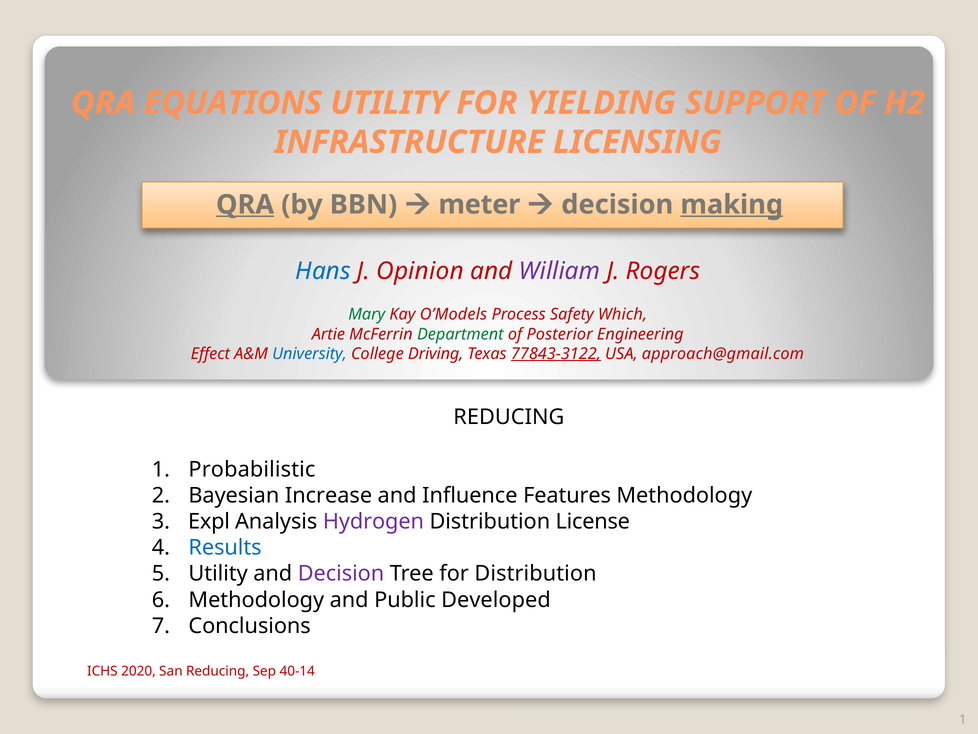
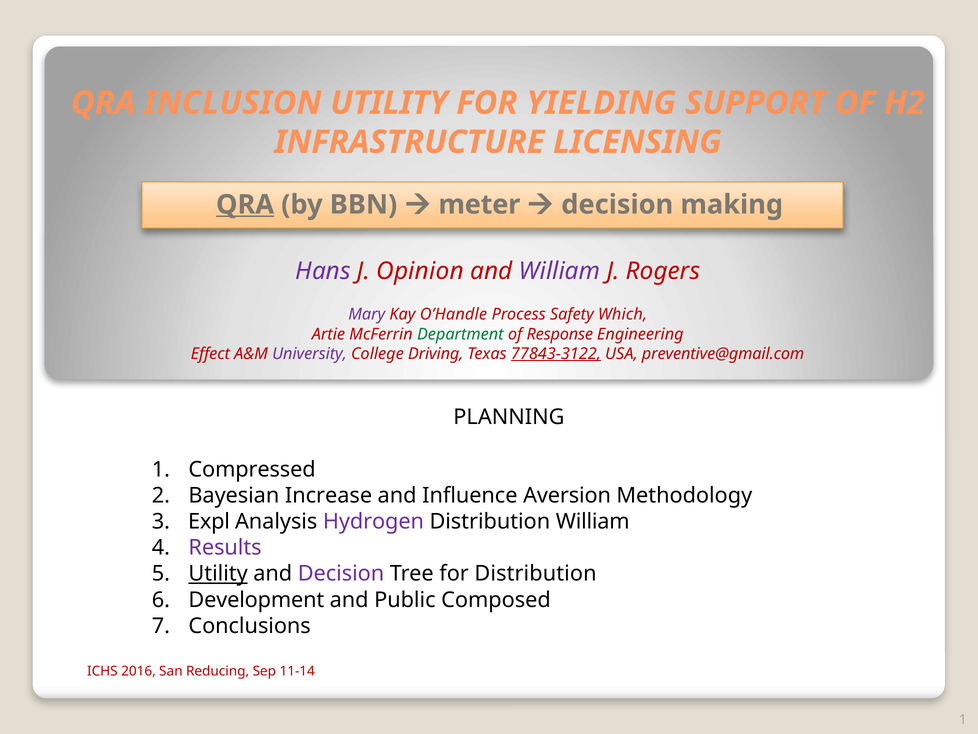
EQUATIONS: EQUATIONS -> INCLUSION (233, 103)
making underline: present -> none (732, 204)
Hans colour: blue -> purple (323, 271)
Mary colour: green -> purple (367, 314)
O’Models: O’Models -> O’Handle (453, 314)
Posterior: Posterior -> Response (560, 334)
University colour: blue -> purple (309, 353)
approach@gmail.com: approach@gmail.com -> preventive@gmail.com (723, 353)
REDUCING: REDUCING -> PLANNING (509, 417)
Probabilistic: Probabilistic -> Compressed (252, 469)
Features: Features -> Aversion (567, 495)
Distribution License: License -> William (593, 521)
Results colour: blue -> purple (225, 547)
Utility underline: none -> present (218, 573)
Methodology: Methodology -> Development (256, 600)
Developed: Developed -> Composed (496, 600)
2020: 2020 -> 2016 (138, 671)
40-14: 40-14 -> 11-14 (297, 671)
